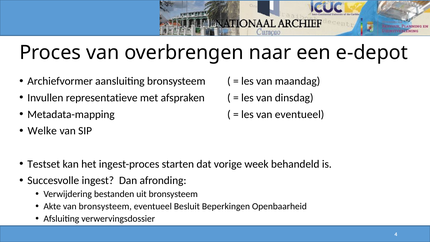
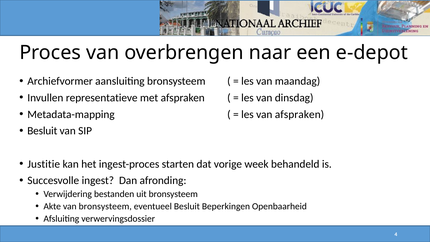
van eventueel: eventueel -> afspraken (300, 114)
Welke: Welke -> Besluit (42, 131)
Testset: Testset -> Justitie (44, 164)
